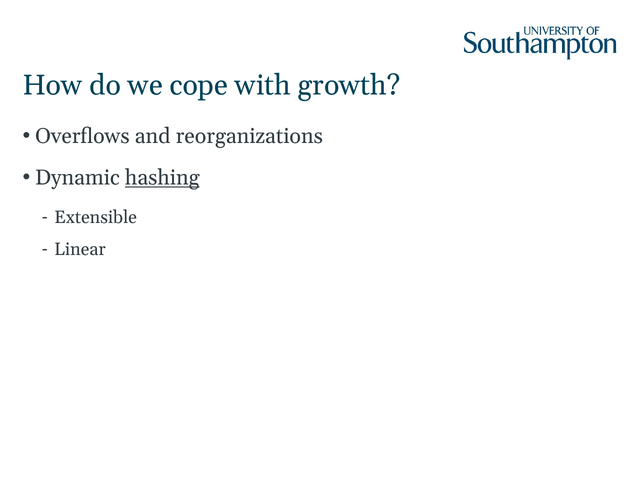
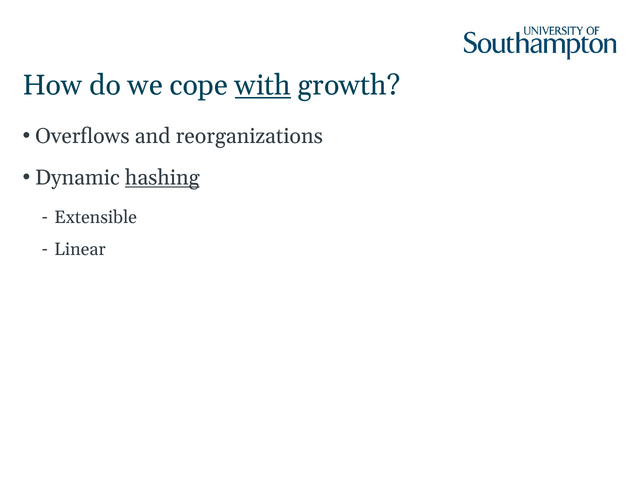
with underline: none -> present (263, 86)
